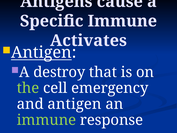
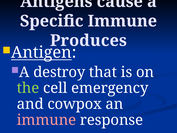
Activates: Activates -> Produces (88, 41)
and antigen: antigen -> cowpox (75, 104)
immune colour: light green -> pink (46, 120)
